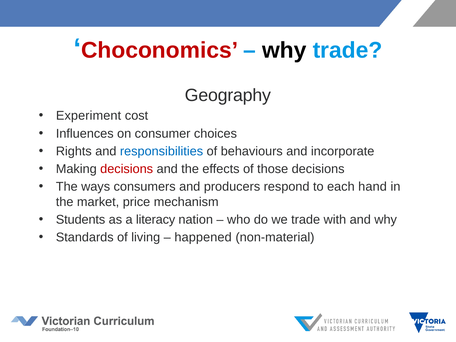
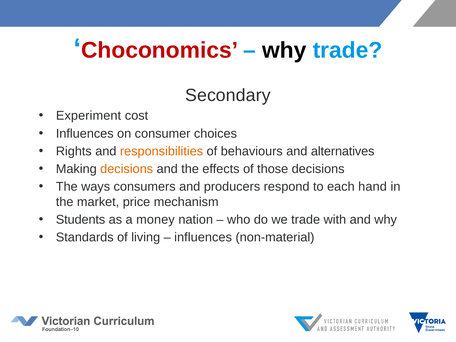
Geography: Geography -> Secondary (228, 95)
responsibilities colour: blue -> orange (162, 151)
incorporate: incorporate -> alternatives (343, 151)
decisions colour: red -> orange (127, 169)
literacy: literacy -> money (155, 220)
happened: happened -> influences (203, 237)
